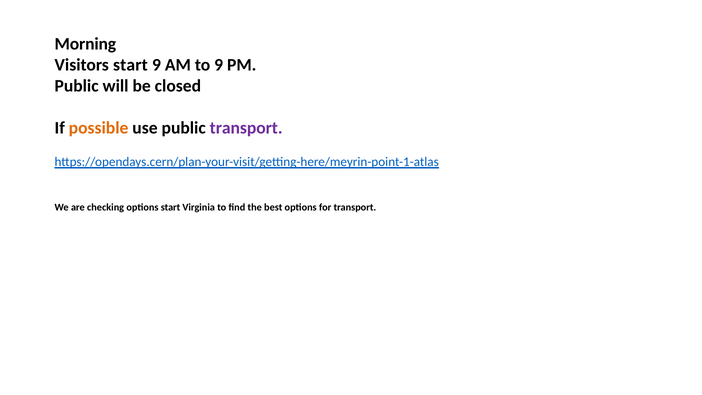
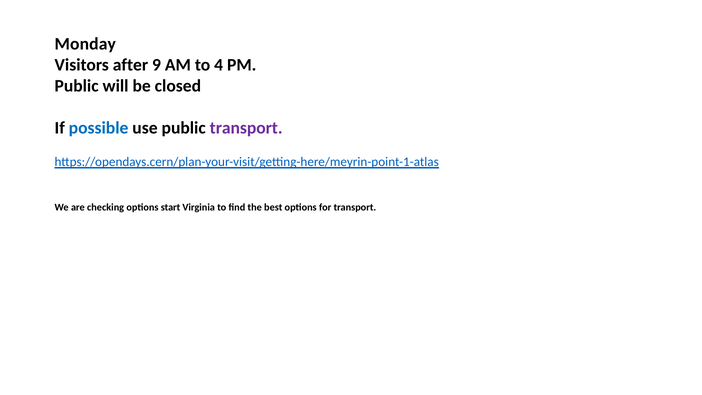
Morning: Morning -> Monday (85, 44)
Visitors start: start -> after (130, 65)
to 9: 9 -> 4 (219, 65)
possible colour: orange -> blue (99, 128)
